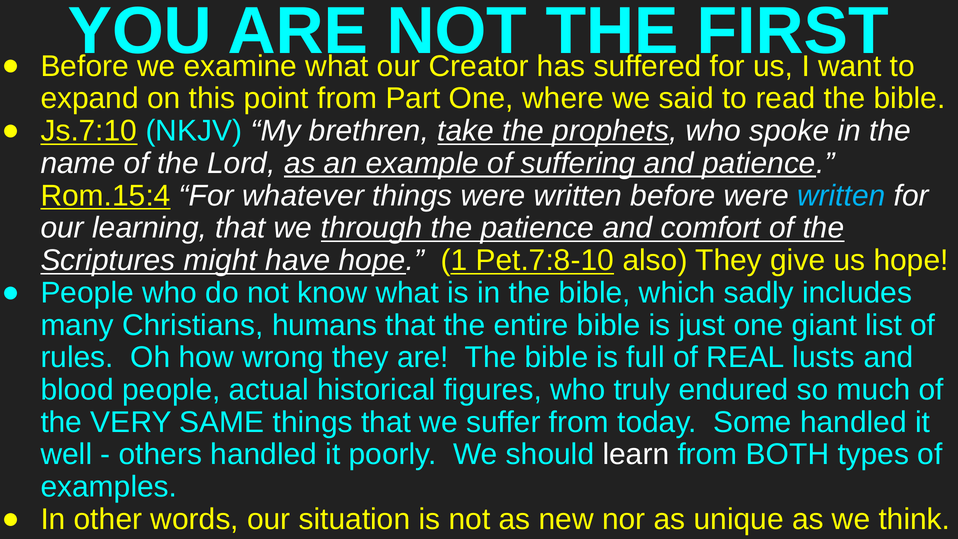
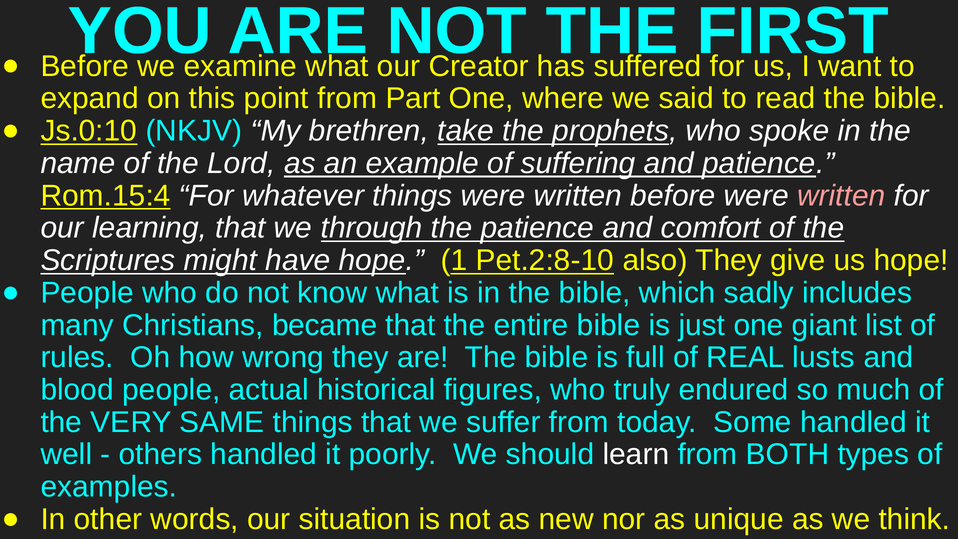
Js.7:10: Js.7:10 -> Js.0:10 (89, 131)
written colour: light blue -> pink (841, 196)
Pet.7:8-10: Pet.7:8-10 -> Pet.2:8-10 (545, 260)
humans: humans -> became (325, 325)
